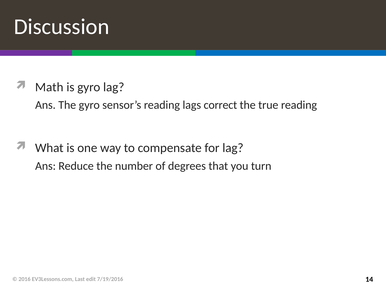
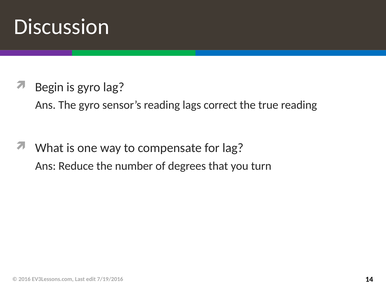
Math: Math -> Begin (49, 87)
